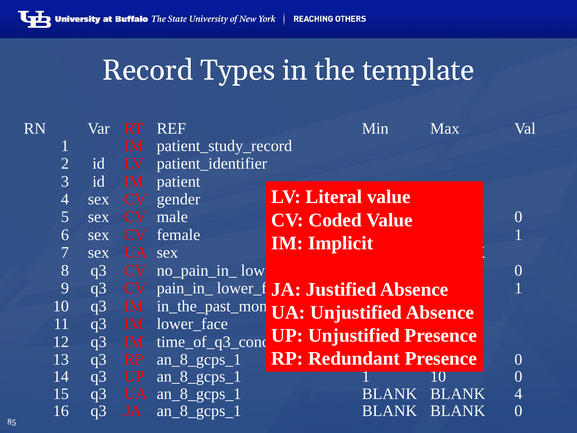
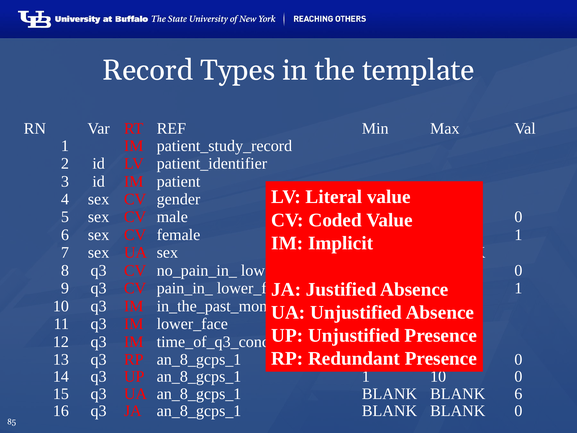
BLANK 4: 4 -> 6 (518, 393)
